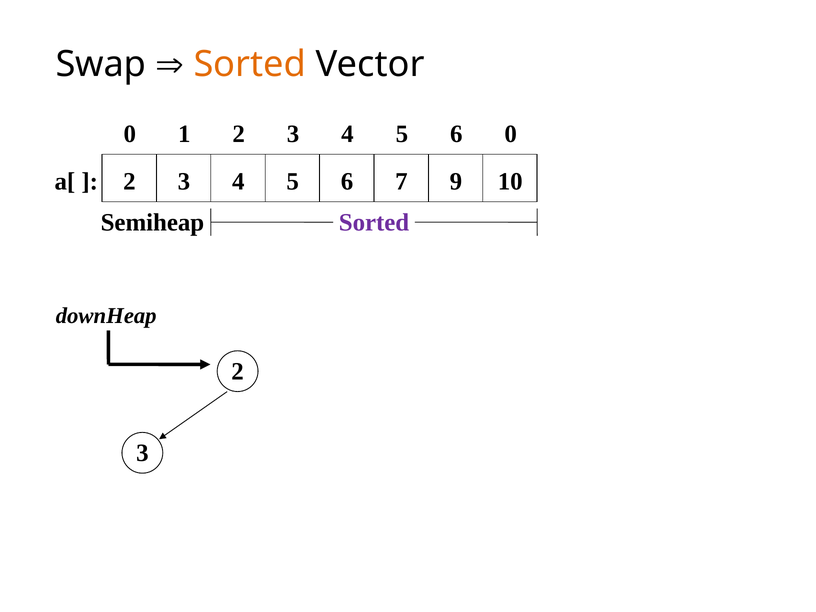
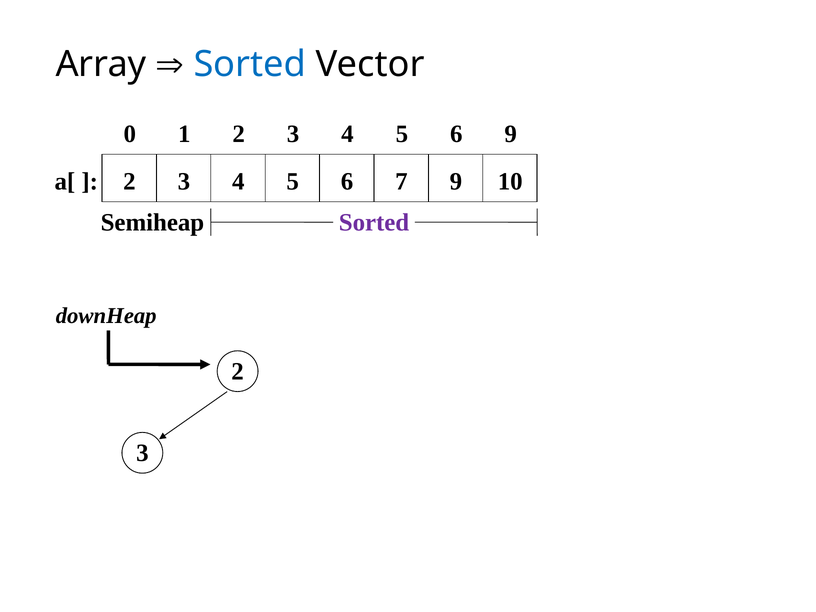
Swap: Swap -> Array (101, 64)
Sorted colour: orange -> blue (250, 64)
0 0: 0 -> 9 (511, 134)
